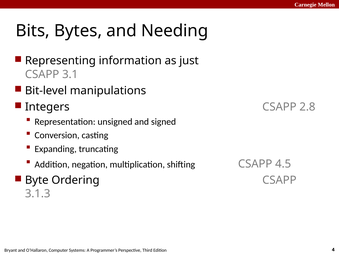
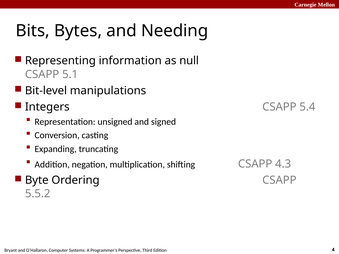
just: just -> null (189, 61)
3.1: 3.1 -> 5.1 (70, 74)
2.8: 2.8 -> 5.4 (307, 107)
4.5: 4.5 -> 4.3 (283, 164)
3.1.3: 3.1.3 -> 5.5.2 (38, 194)
